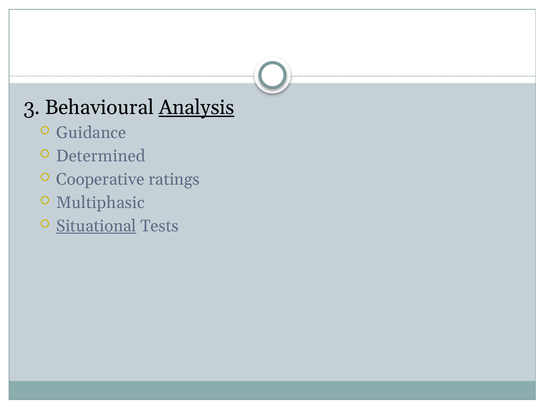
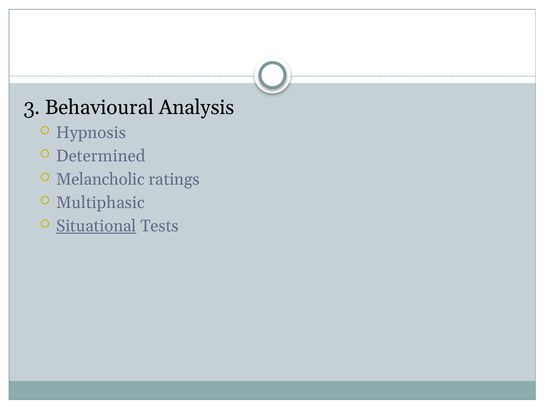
Analysis underline: present -> none (197, 107)
Guidance: Guidance -> Hypnosis (91, 133)
Cooperative: Cooperative -> Melancholic (100, 179)
